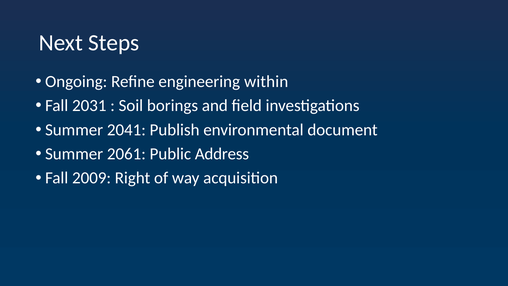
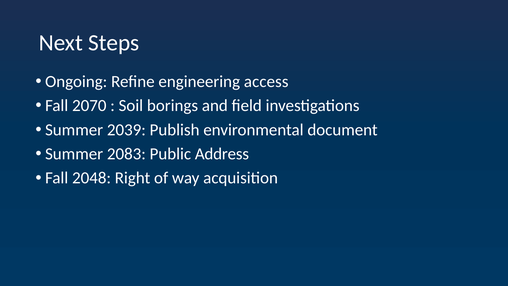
within: within -> access (266, 81)
2031: 2031 -> 2070 (89, 106)
2041: 2041 -> 2039 (126, 130)
2061: 2061 -> 2083 (126, 154)
2009: 2009 -> 2048 (92, 178)
